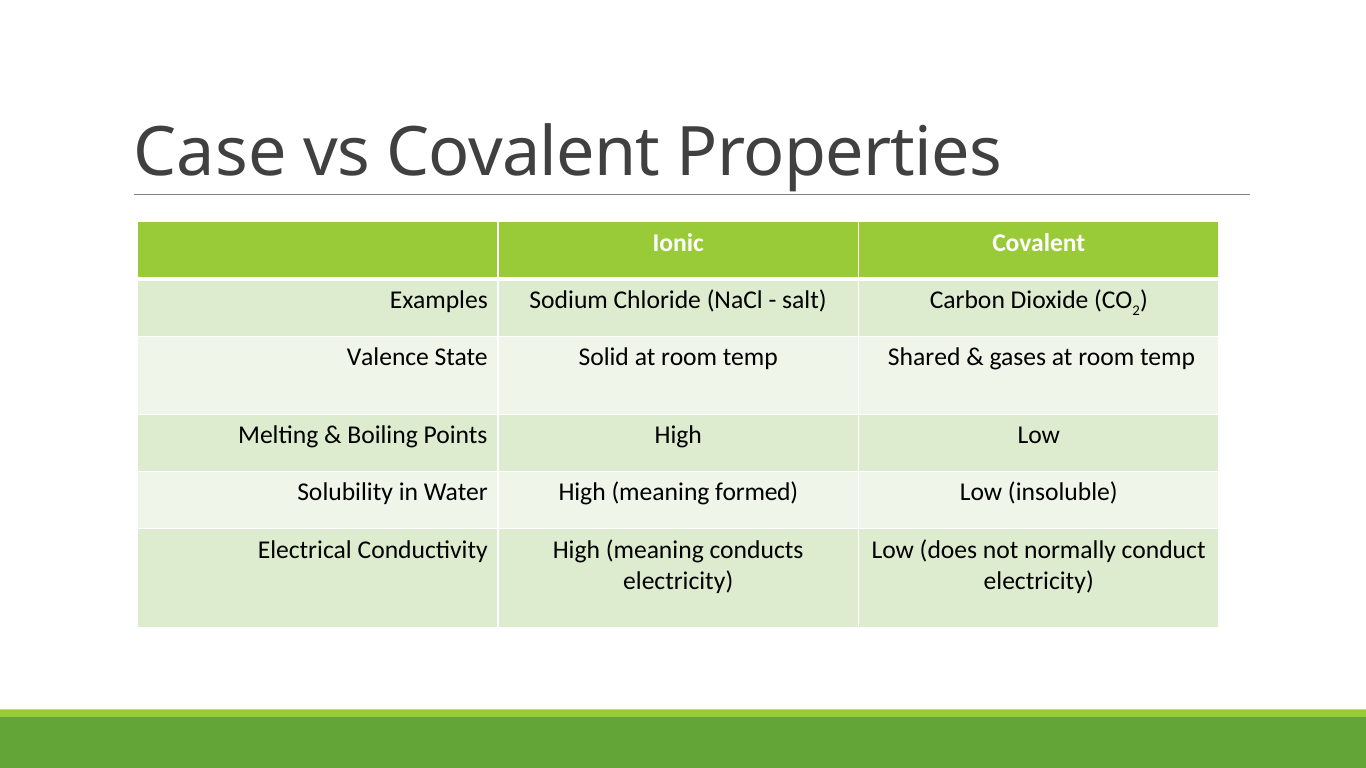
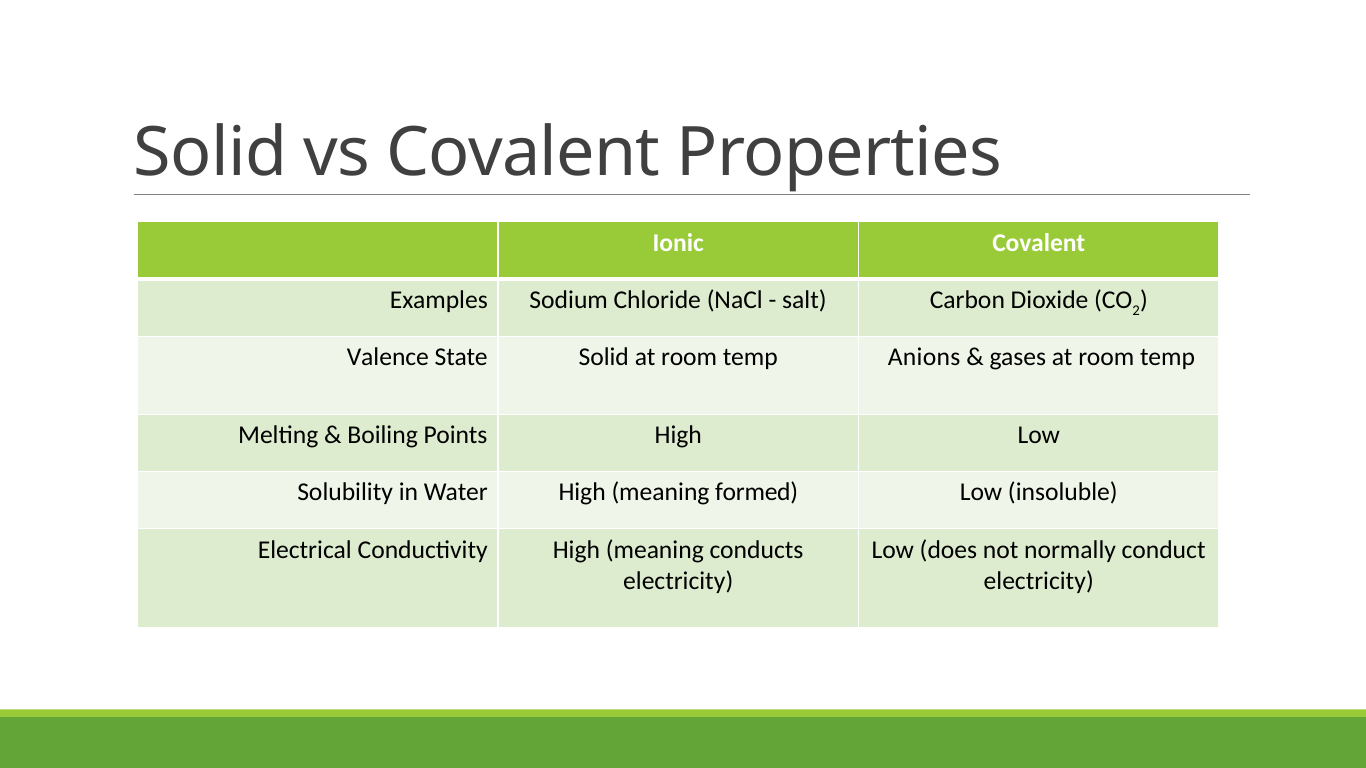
Case: Case -> Solid (210, 153)
Shared: Shared -> Anions (924, 358)
